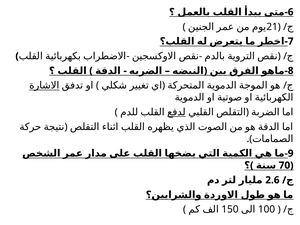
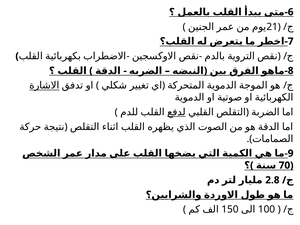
2.6: 2.6 -> 2.8 (272, 180)
